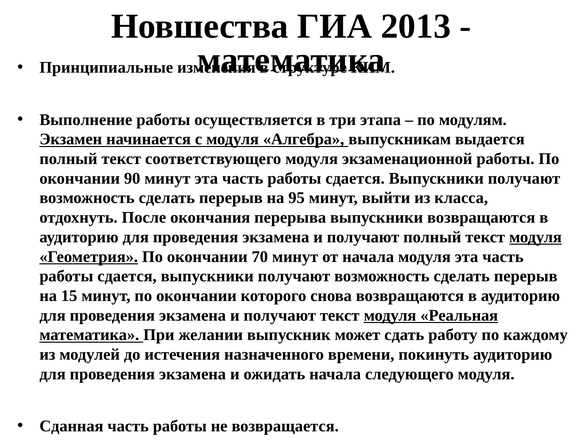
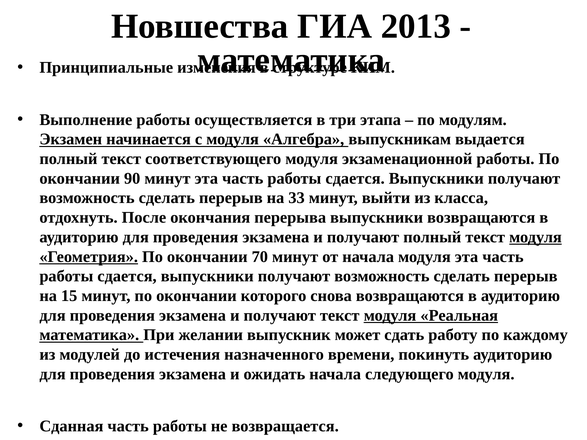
95: 95 -> 33 (297, 198)
